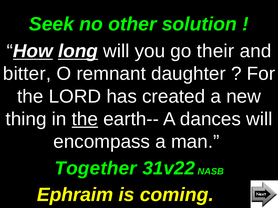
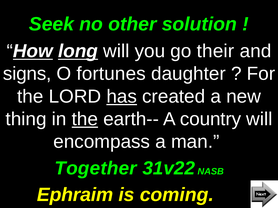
bitter: bitter -> signs (27, 74)
remnant: remnant -> fortunes (111, 74)
has underline: none -> present (122, 97)
dances: dances -> country (211, 119)
